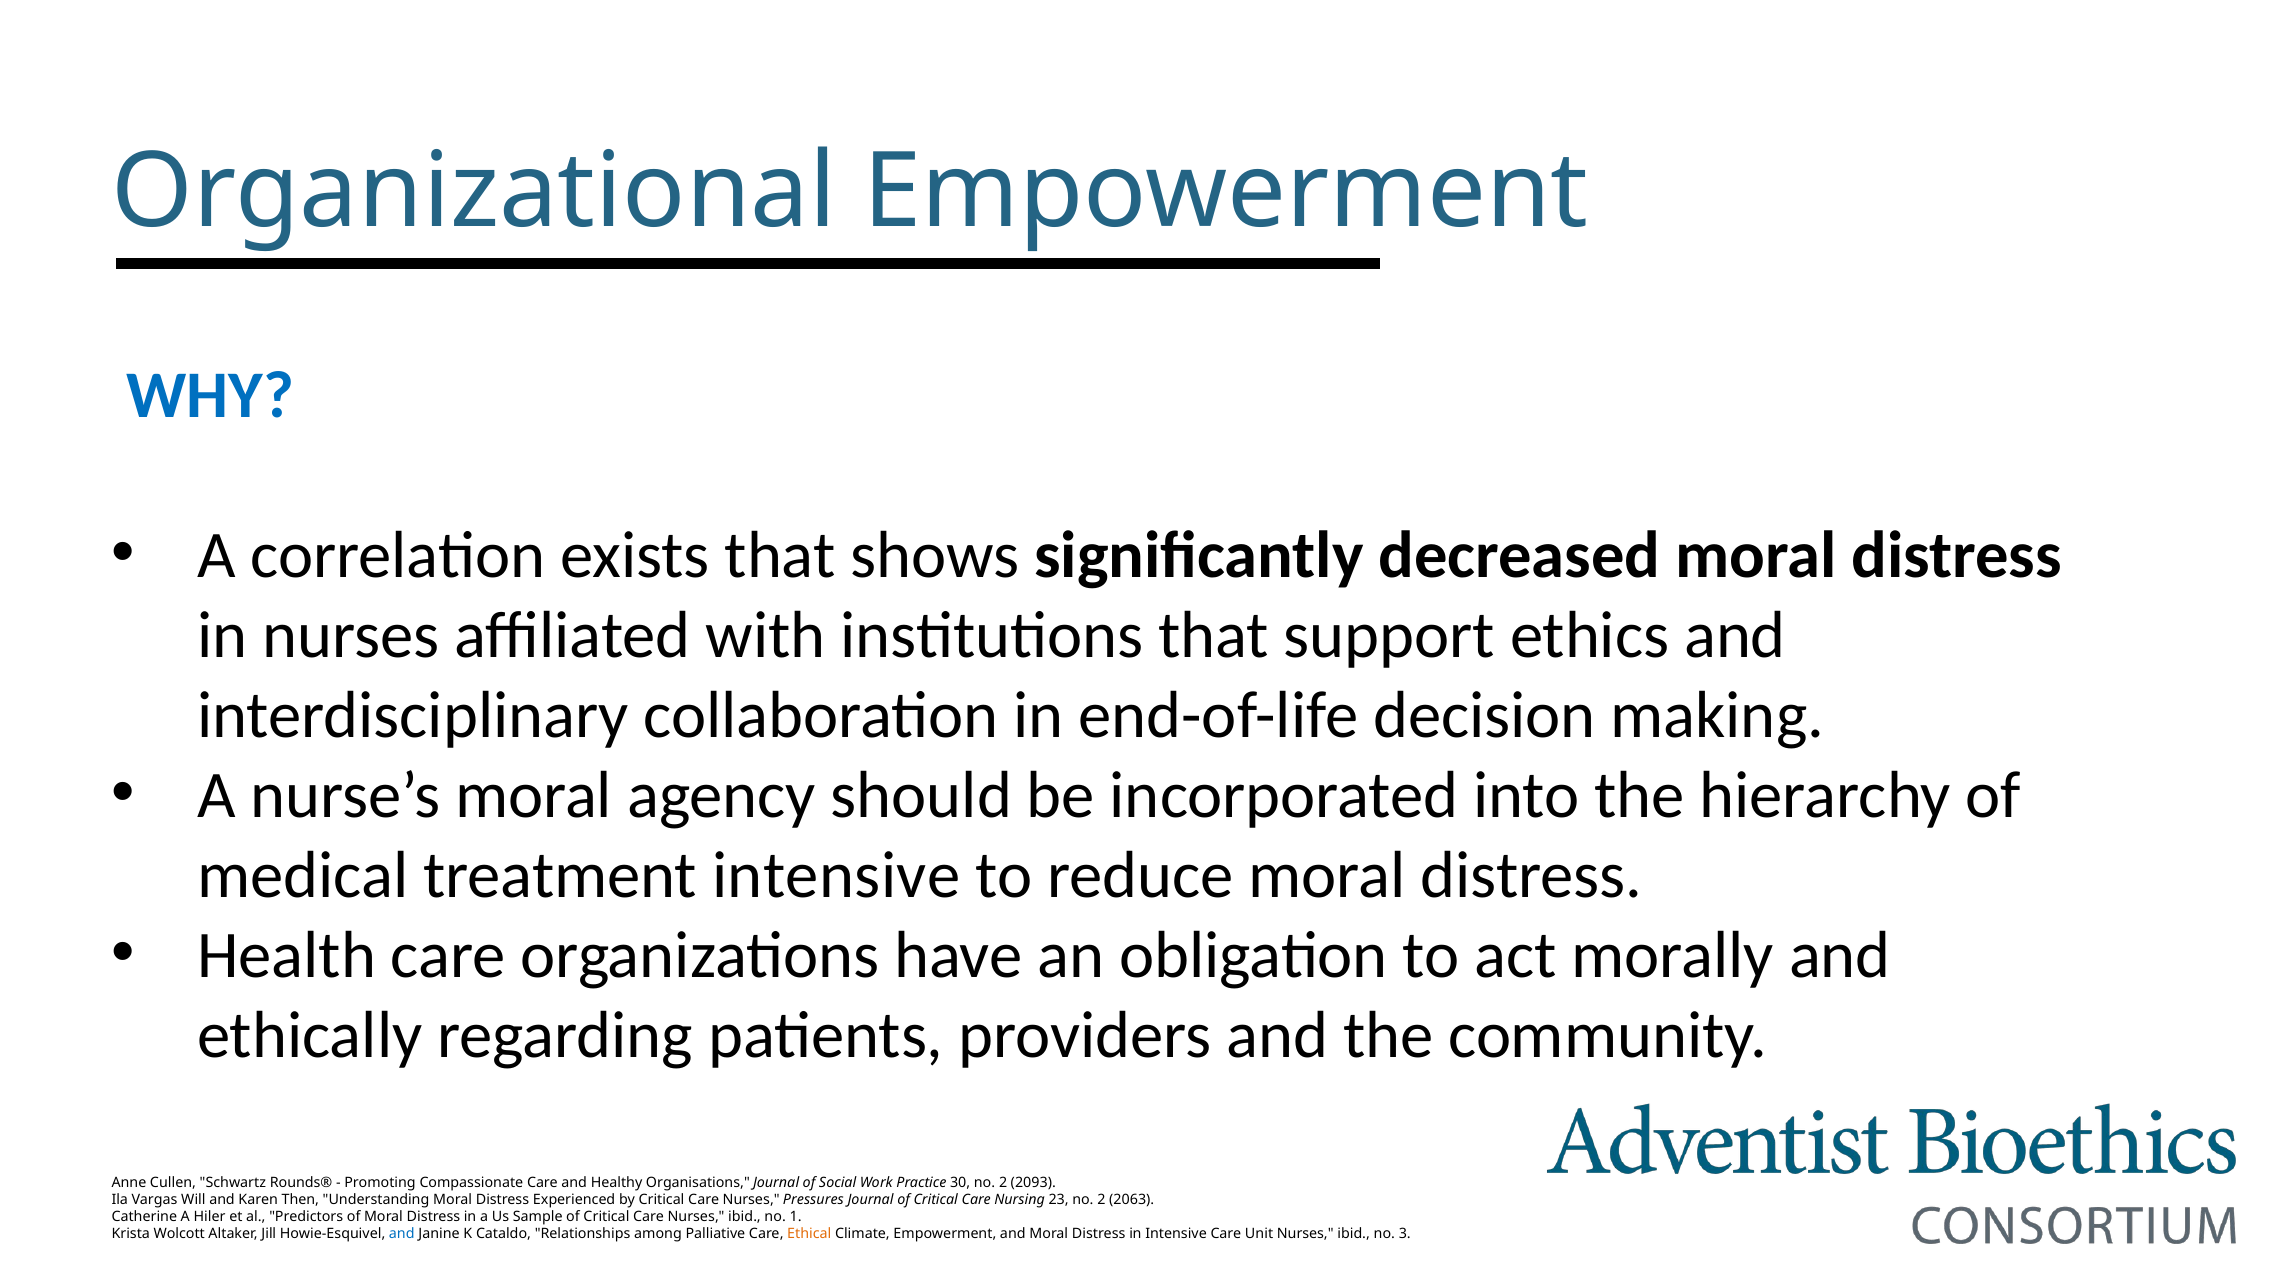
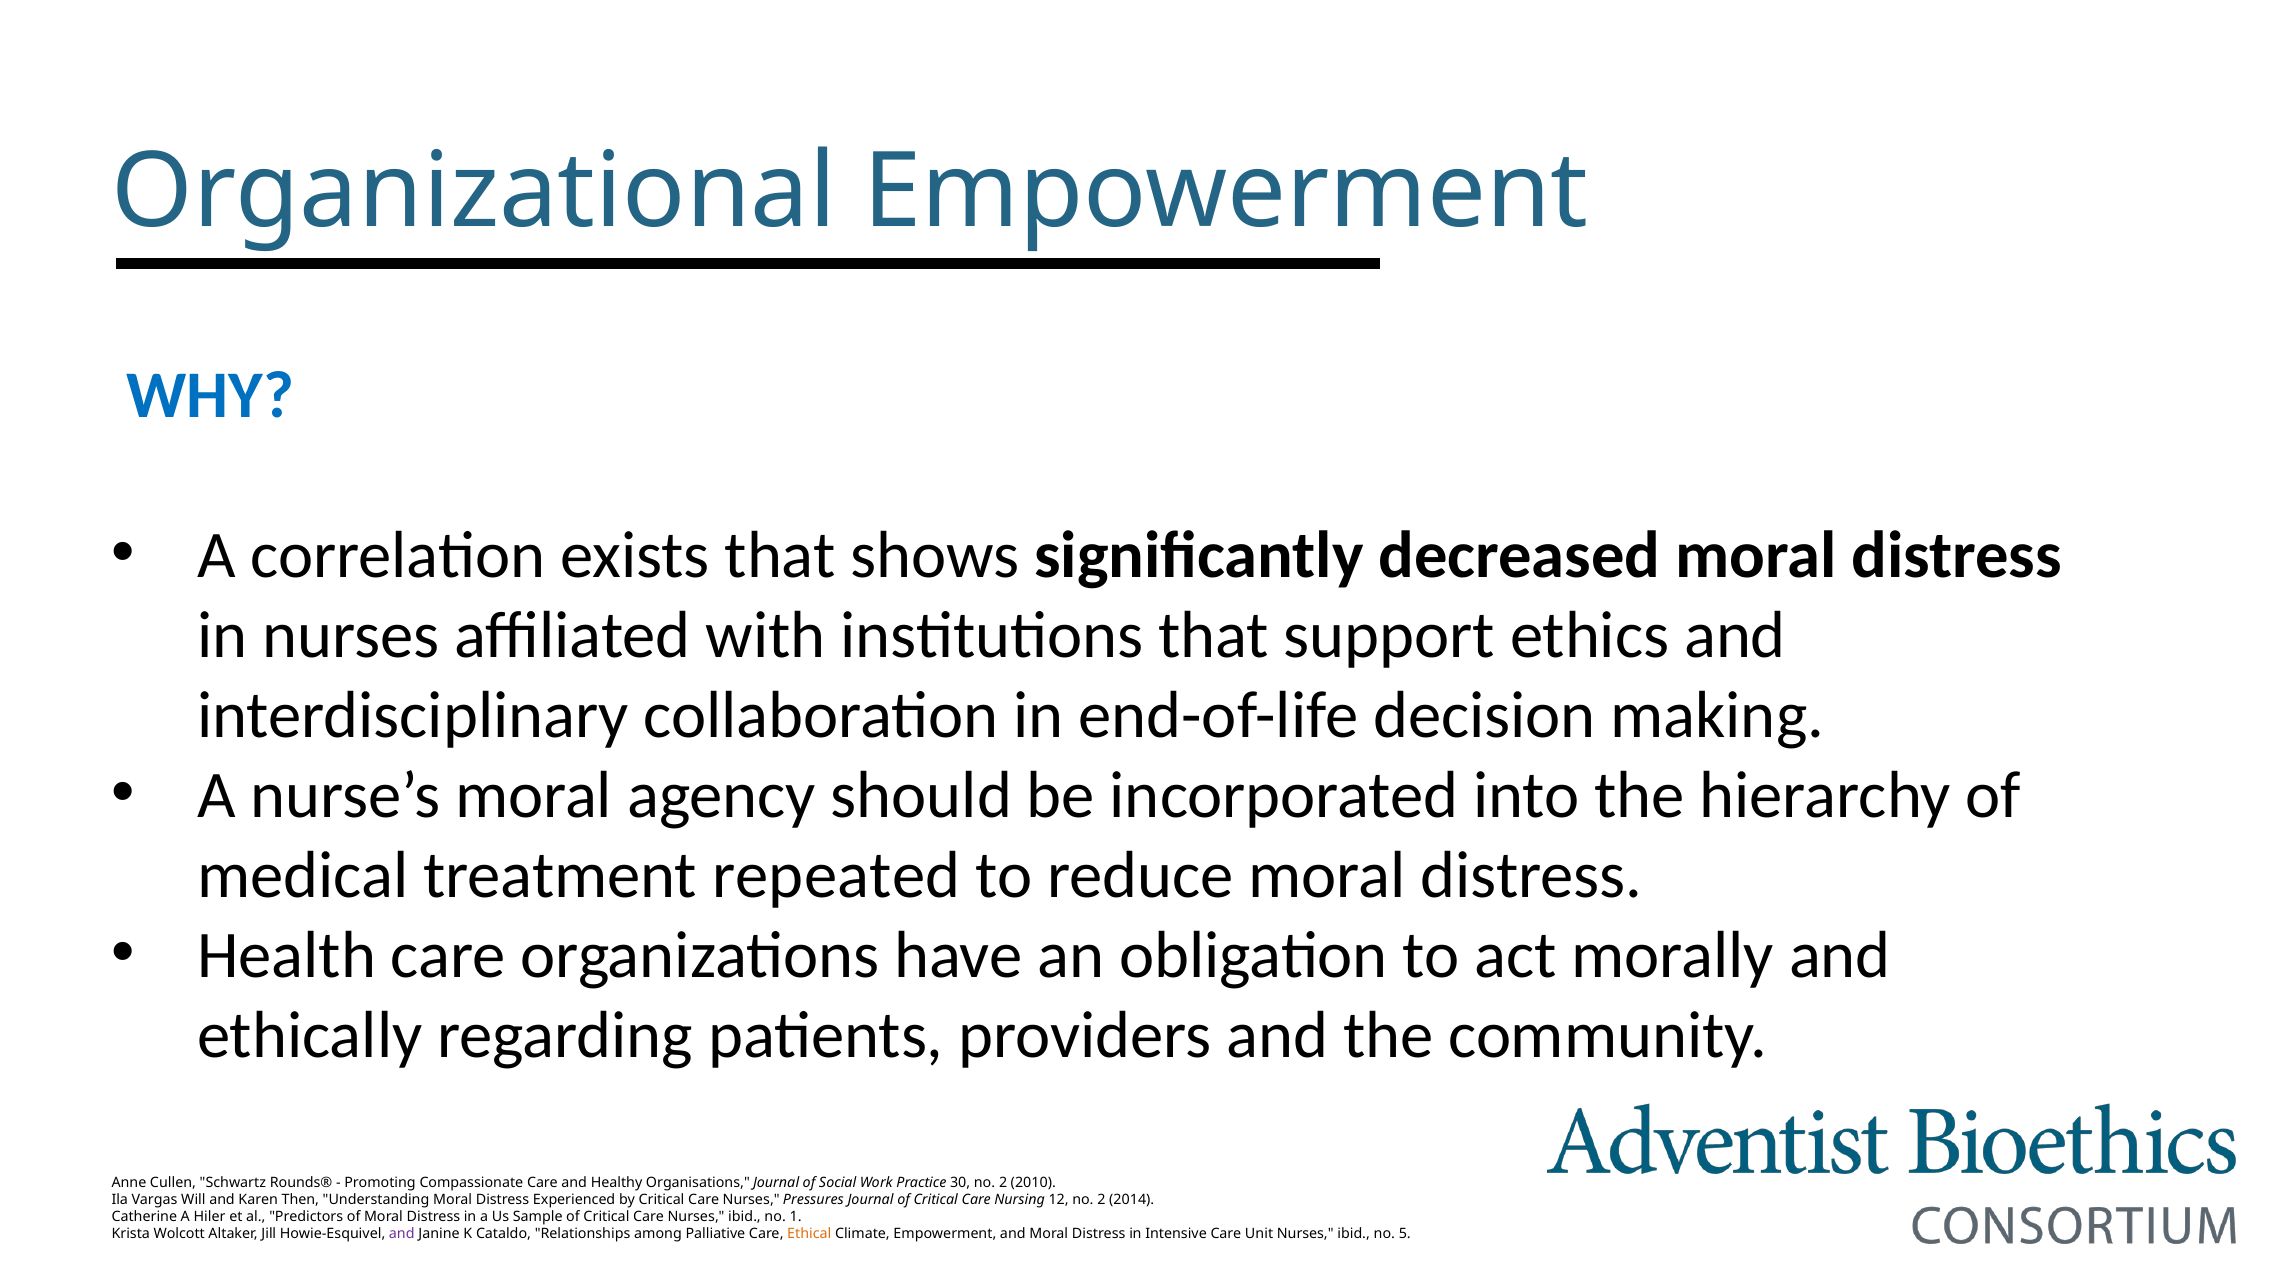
treatment intensive: intensive -> repeated (836, 875)
2093: 2093 -> 2010 (1033, 1183)
23: 23 -> 12 (1059, 1200)
2063: 2063 -> 2014 (1132, 1200)
and colour: blue -> purple (402, 1234)
3: 3 -> 5 (1405, 1234)
